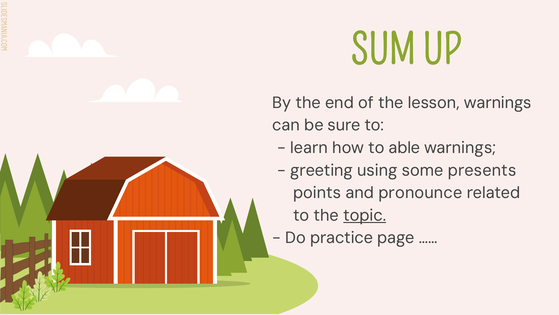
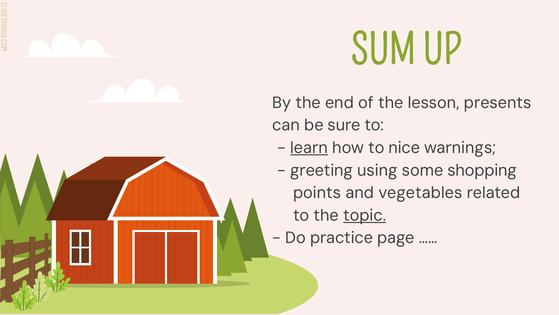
lesson warnings: warnings -> presents (498, 102)
learn underline: none -> present (309, 147)
able: able -> nice (404, 147)
presents: presents -> shopping (482, 170)
pronounce: pronounce -> vegetables (420, 192)
